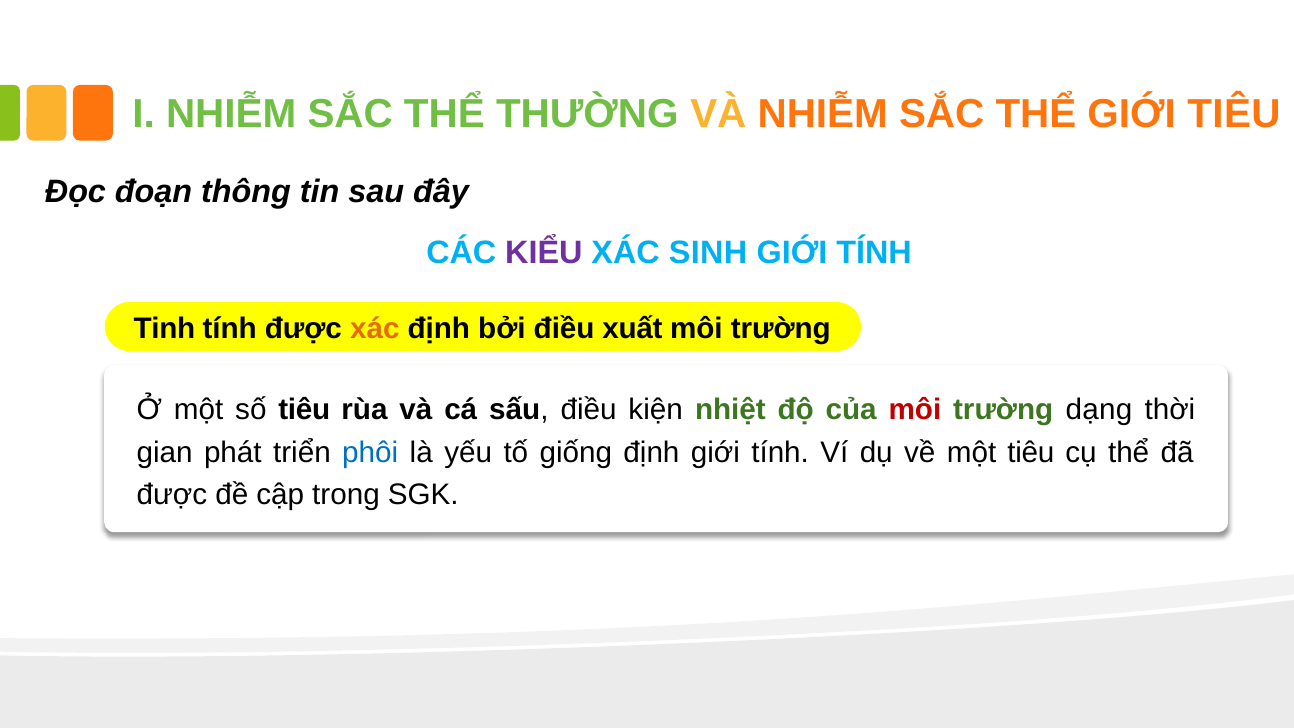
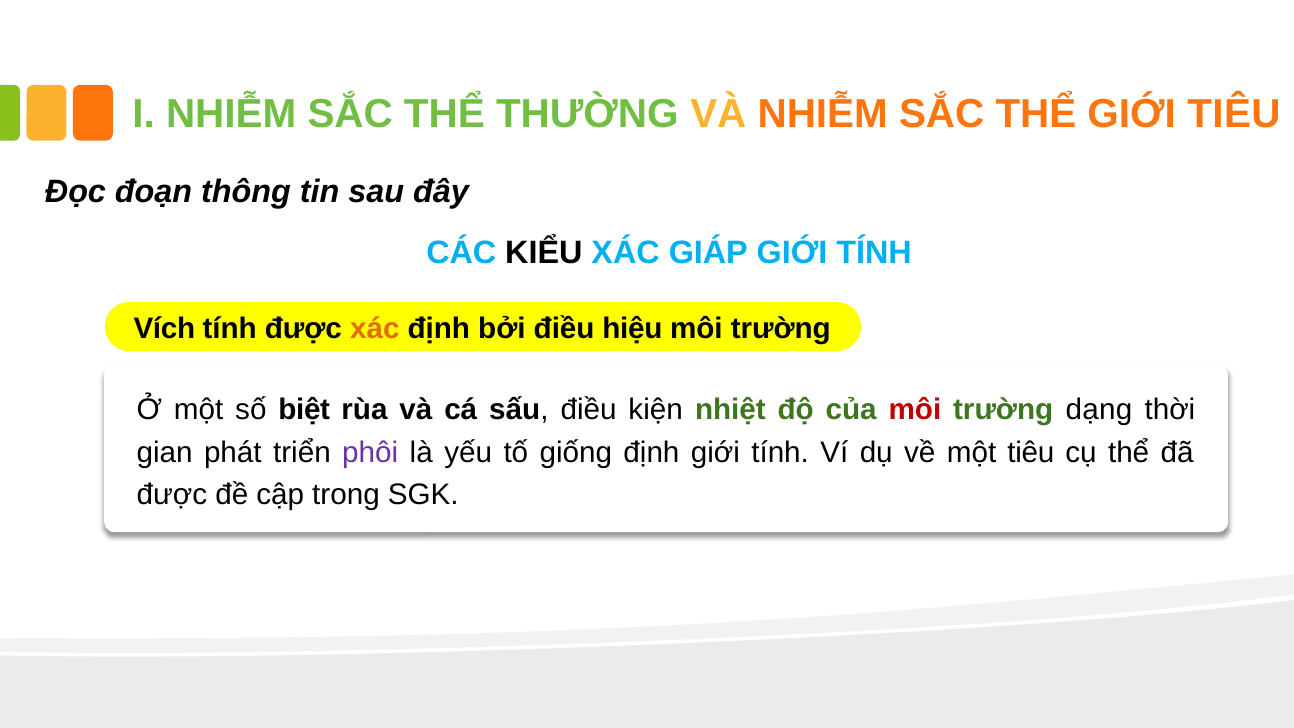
KIỂU colour: purple -> black (544, 253)
SINH: SINH -> GIÁP (708, 253)
Tinh: Tinh -> Vích (164, 329)
xuất: xuất -> hiệu (632, 329)
số tiêu: tiêu -> biệt (304, 410)
phôi colour: blue -> purple (370, 452)
